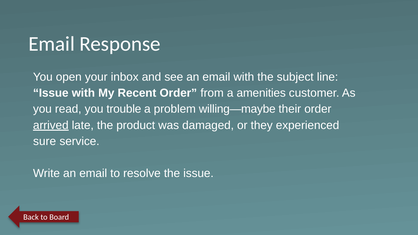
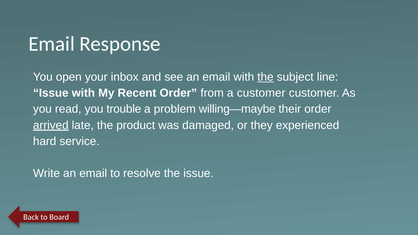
the underline: none -> present (265, 77)
a amenities: amenities -> customer (261, 93)
sure: sure -> hard (45, 141)
